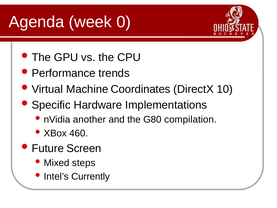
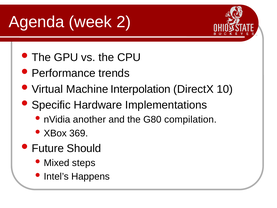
0: 0 -> 2 (124, 22)
Coordinates: Coordinates -> Interpolation (141, 89)
460: 460 -> 369 (79, 133)
Screen: Screen -> Should (84, 148)
Currently: Currently -> Happens (90, 176)
